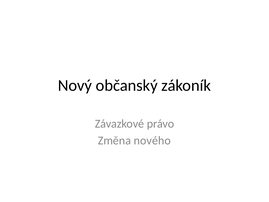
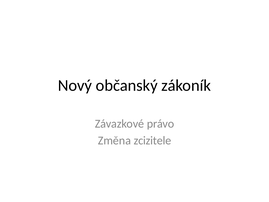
nového: nového -> zcizitele (152, 140)
